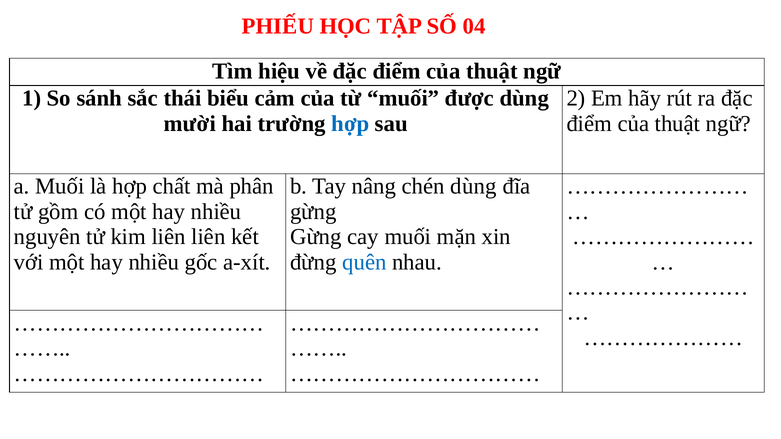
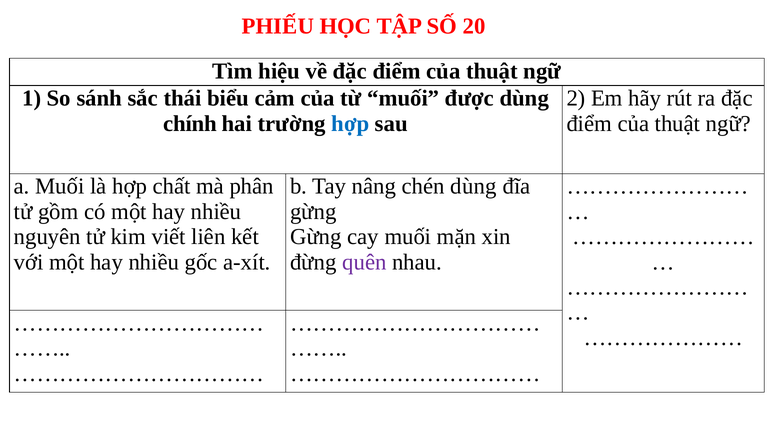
04: 04 -> 20 (474, 26)
mười: mười -> chính (190, 124)
kim liên: liên -> viết (169, 237)
quên colour: blue -> purple (364, 262)
